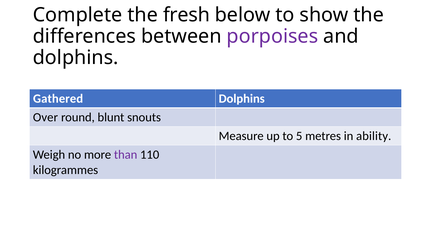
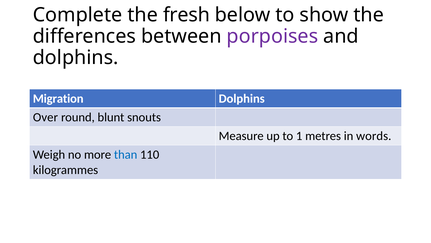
Gathered: Gathered -> Migration (58, 98)
5: 5 -> 1 (299, 136)
ability: ability -> words (374, 136)
than colour: purple -> blue (126, 154)
